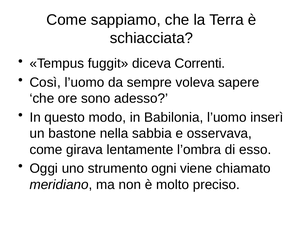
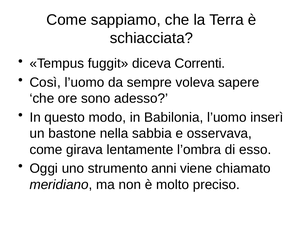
ogni: ogni -> anni (164, 169)
